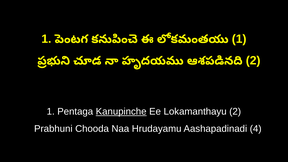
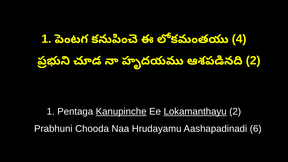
1: 1 -> 4 (239, 39)
Lokamanthayu underline: none -> present (195, 112)
4: 4 -> 6 (256, 129)
